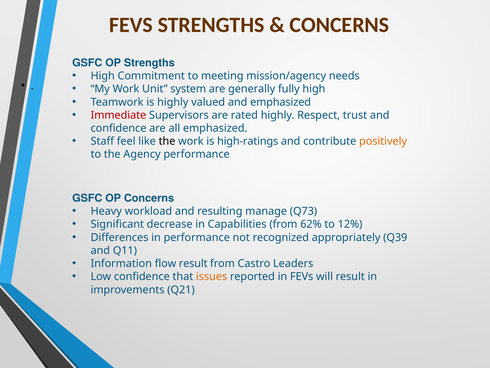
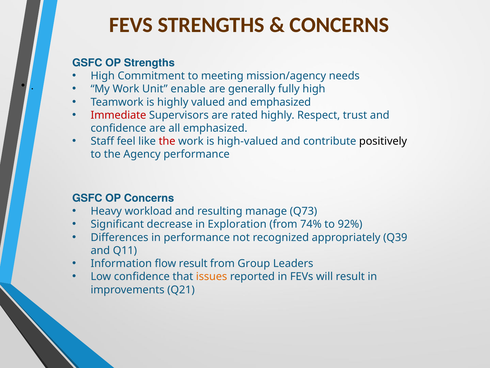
system: system -> enable (188, 89)
the colour: black -> red (167, 141)
high-ratings: high-ratings -> high-valued (248, 141)
positively colour: orange -> black (383, 141)
Capabilities: Capabilities -> Exploration (237, 224)
62%: 62% -> 74% (311, 224)
12%: 12% -> 92% (350, 224)
Castro: Castro -> Group (254, 263)
